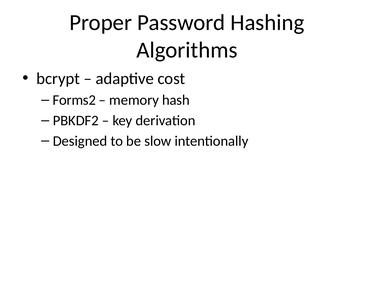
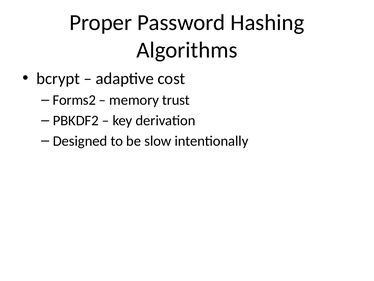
hash: hash -> trust (176, 100)
